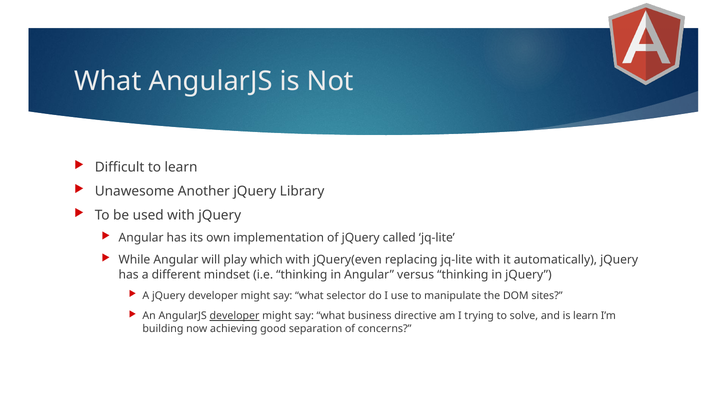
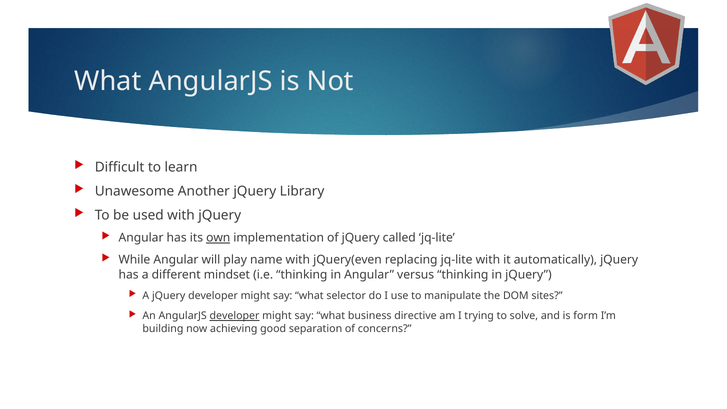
own underline: none -> present (218, 238)
which: which -> name (266, 260)
is learn: learn -> form (586, 316)
